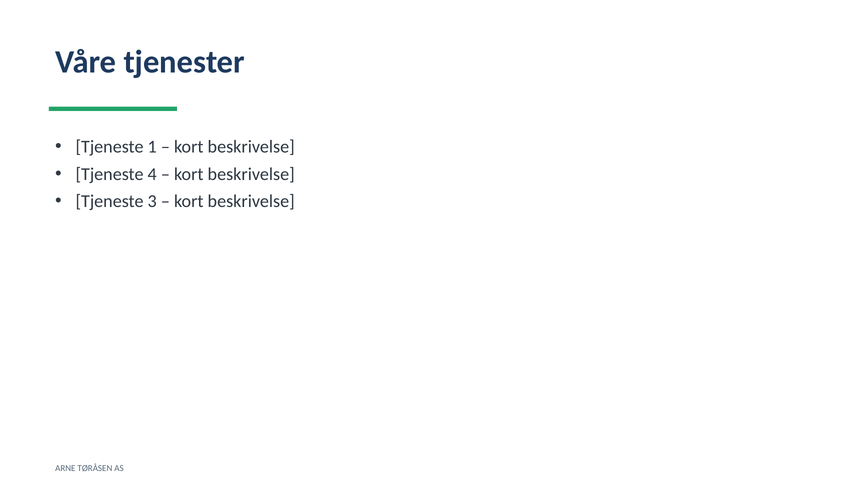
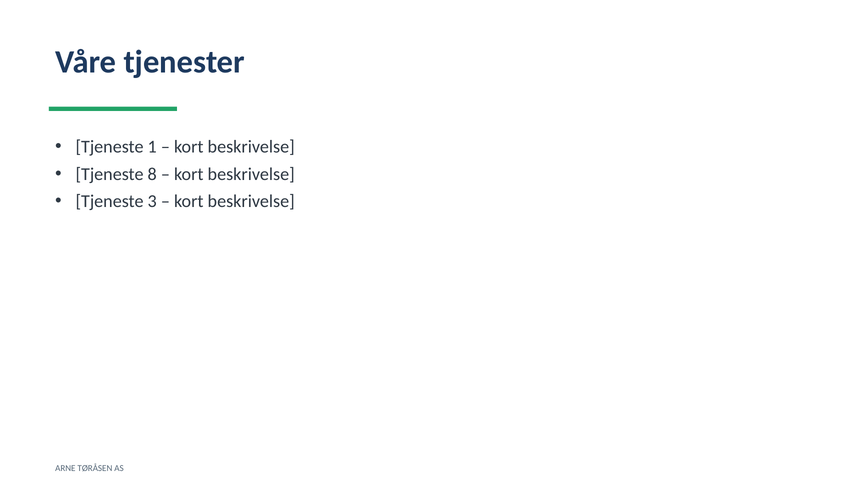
4: 4 -> 8 (152, 174)
